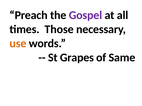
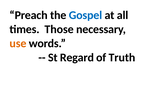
Gospel colour: purple -> blue (85, 15)
Grapes: Grapes -> Regard (77, 58)
Same: Same -> Truth (122, 58)
